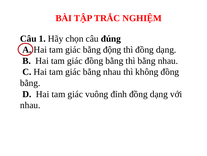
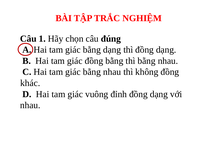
bằng động: động -> dạng (112, 49)
bằng: bằng -> khác (30, 83)
